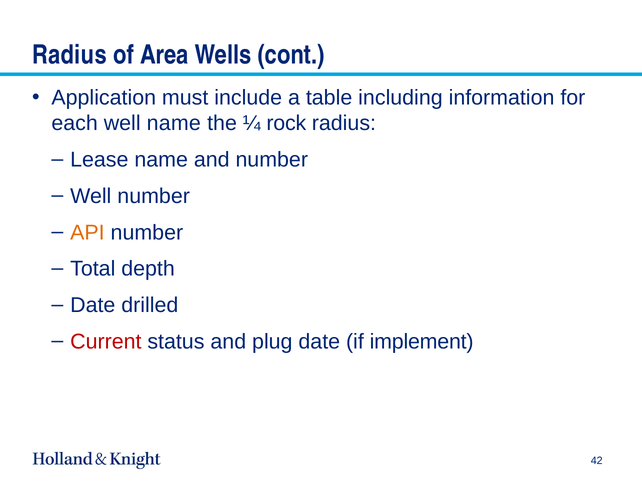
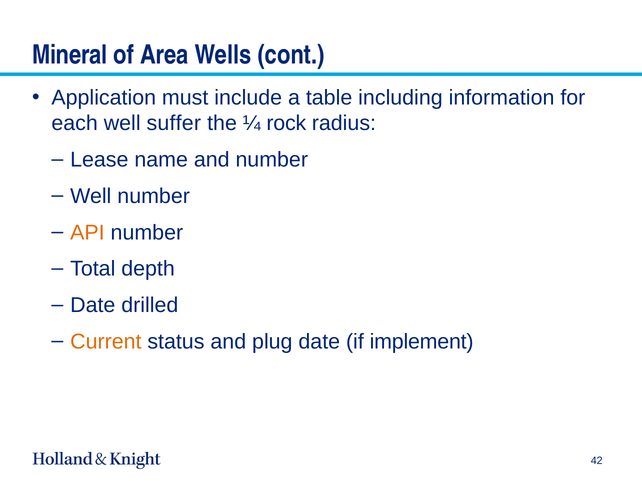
Radius: Radius -> Mineral (70, 55)
well name: name -> suffer (174, 124)
Current colour: red -> orange (106, 342)
